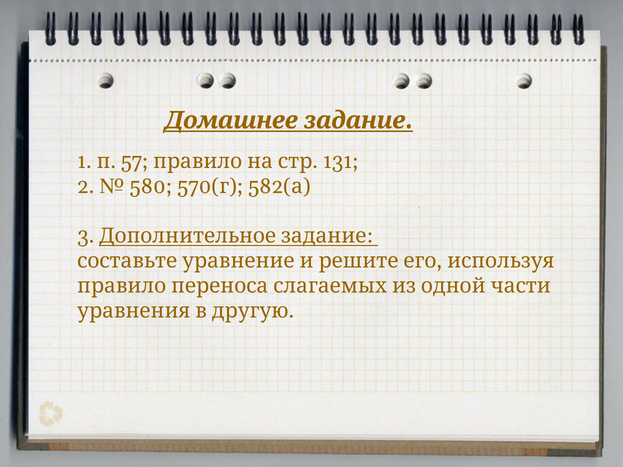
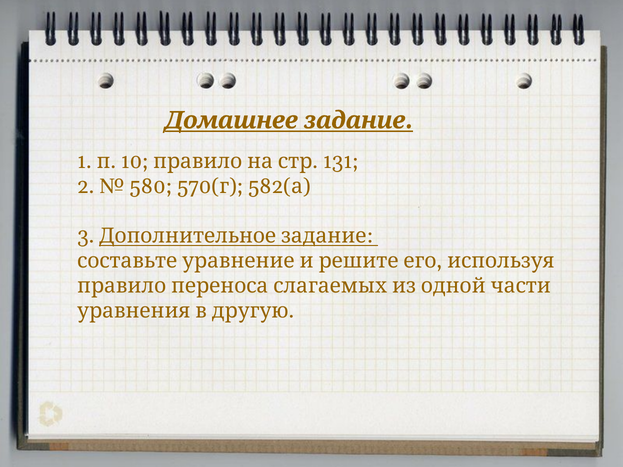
57: 57 -> 10 (135, 161)
